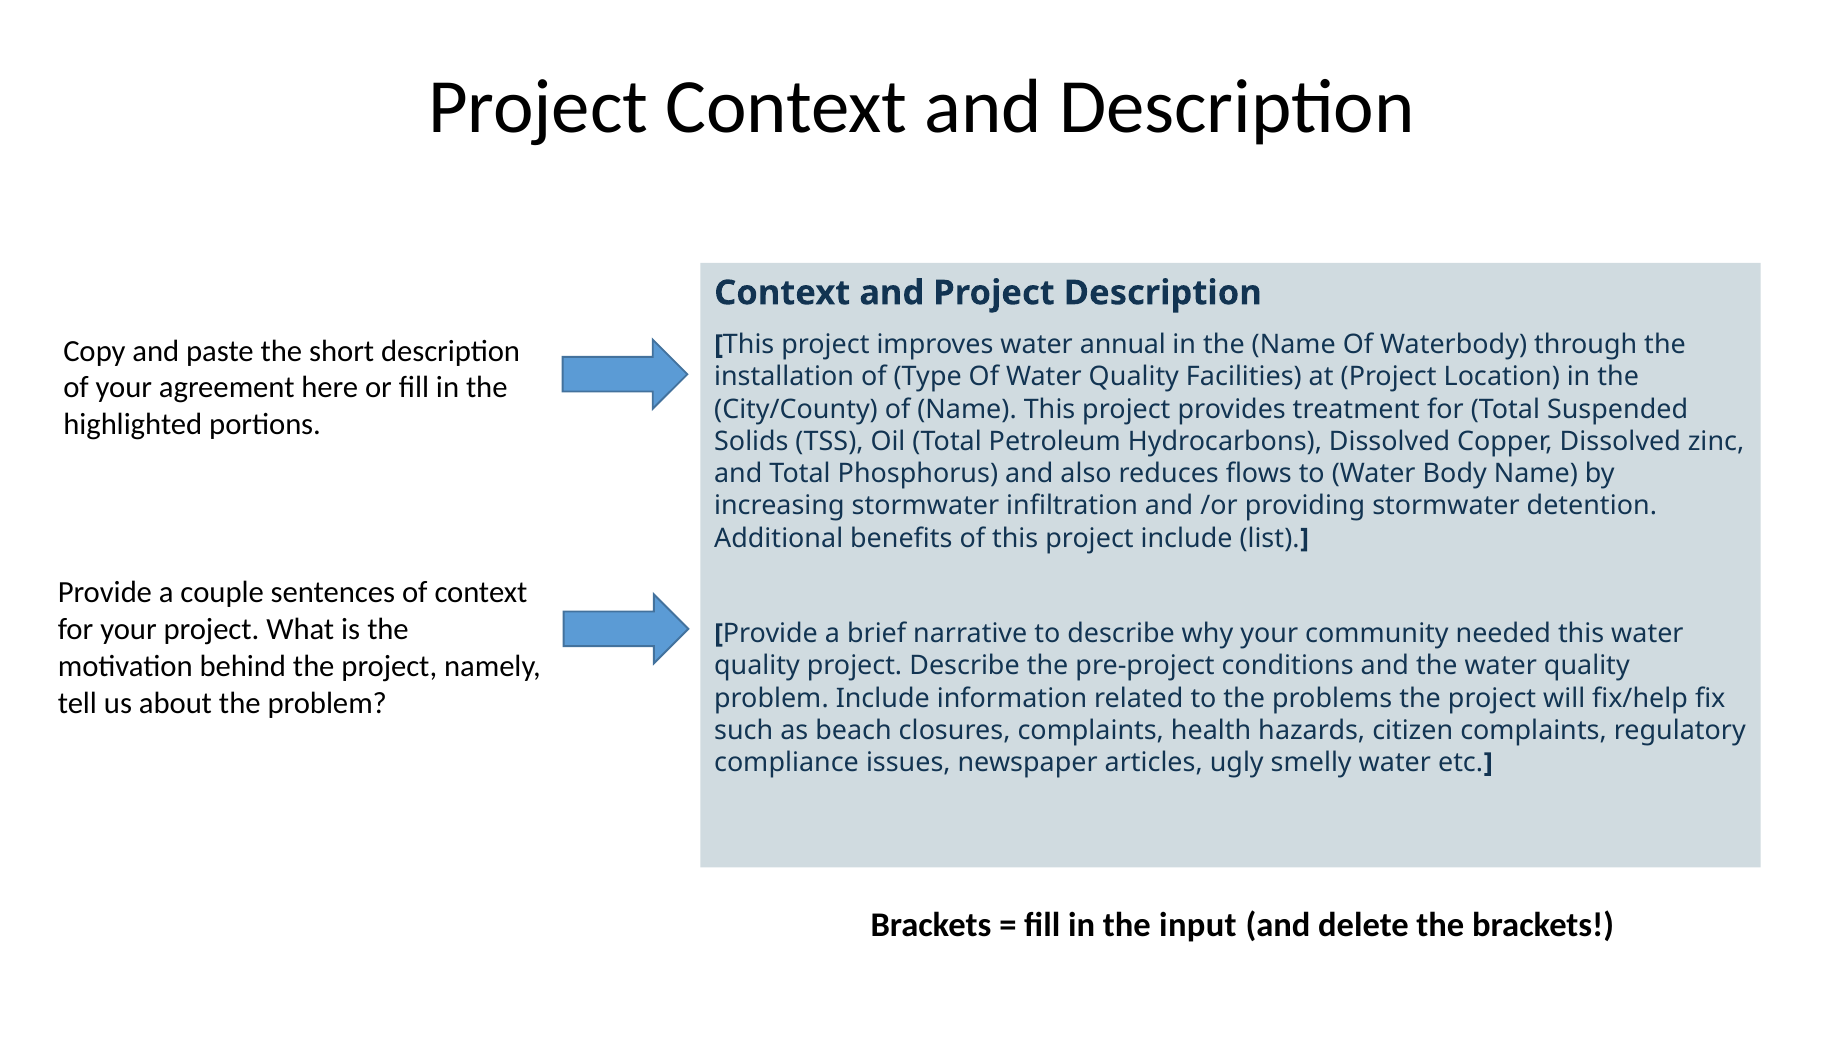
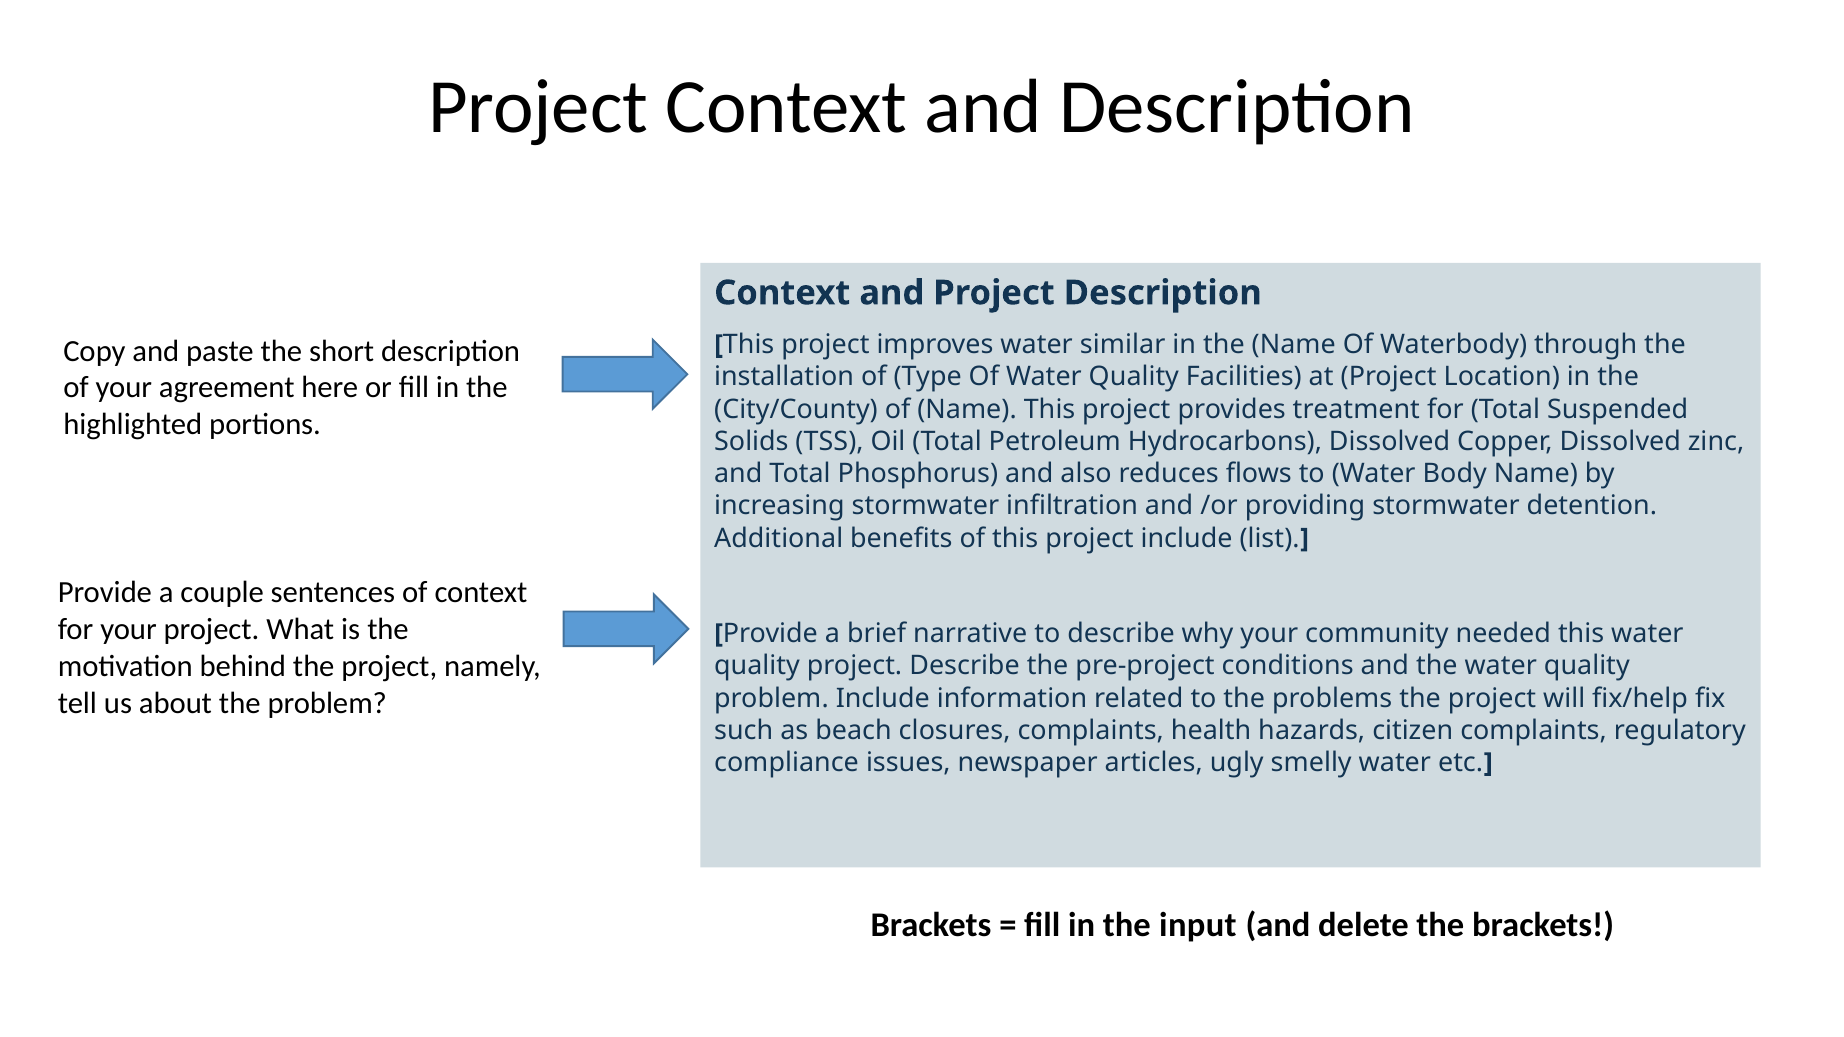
annual: annual -> similar (1123, 345)
